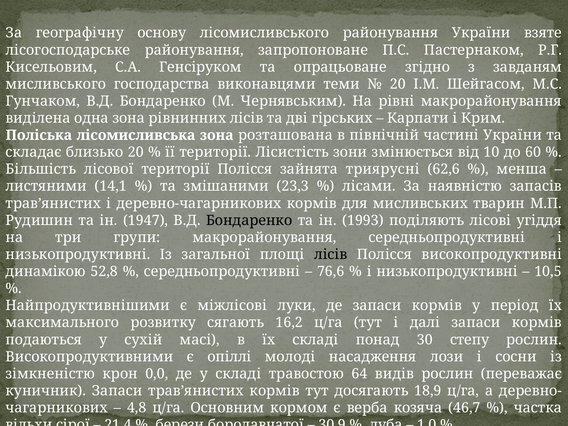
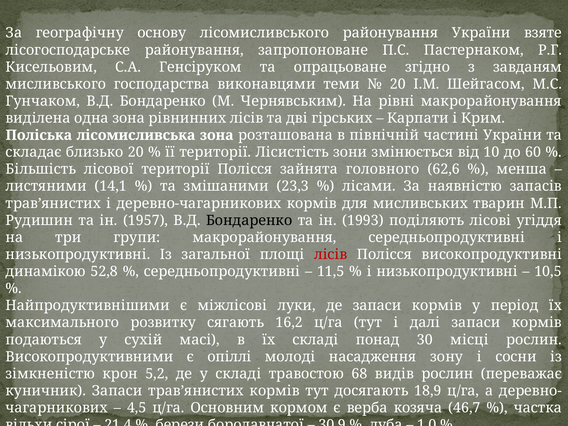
триярусні: триярусні -> головного (383, 169)
1947: 1947 -> 1957 (146, 220)
лісів colour: black -> red (331, 254)
76,6: 76,6 -> 11,5 (331, 272)
степу: степу -> місці (469, 340)
лози: лози -> зону (447, 357)
0,0: 0,0 -> 5,2 (157, 374)
64: 64 -> 68 (359, 374)
4,8: 4,8 -> 4,5 (137, 408)
